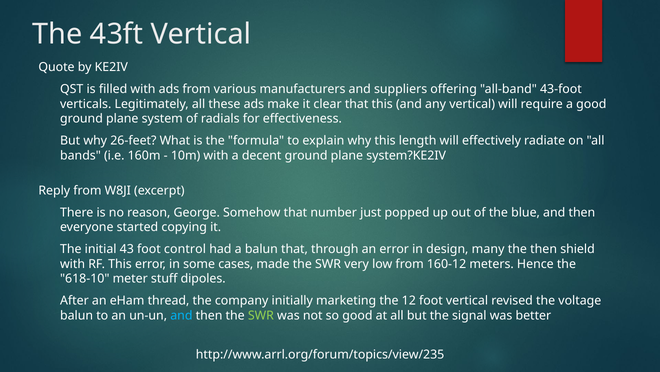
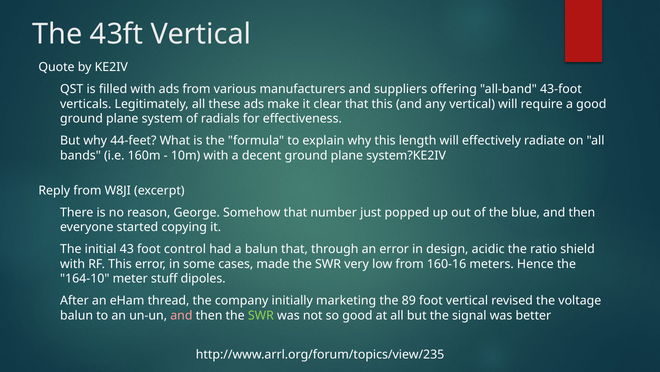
26-feet: 26-feet -> 44-feet (133, 140)
many: many -> acidic (488, 249)
the then: then -> ratio (544, 249)
160-12: 160-12 -> 160-16 (447, 263)
618-10: 618-10 -> 164-10 (85, 278)
12: 12 -> 89 (409, 300)
and colour: light blue -> pink (181, 315)
